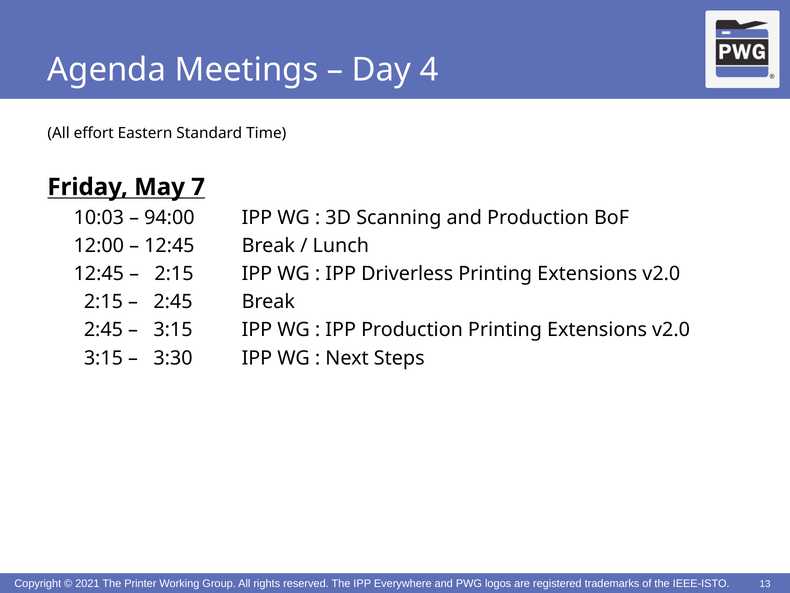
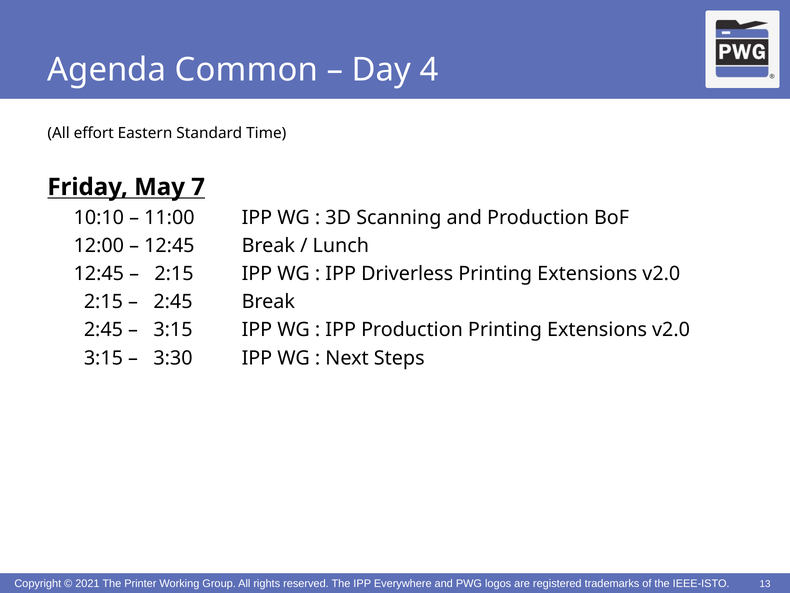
Meetings: Meetings -> Common (247, 70)
10:03: 10:03 -> 10:10 (99, 217)
94:00: 94:00 -> 11:00 (169, 217)
